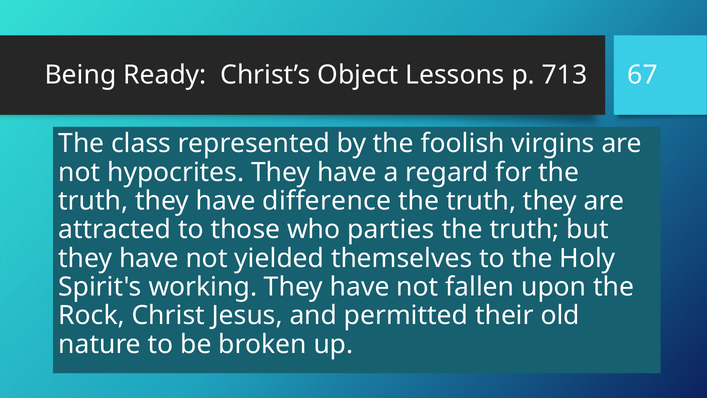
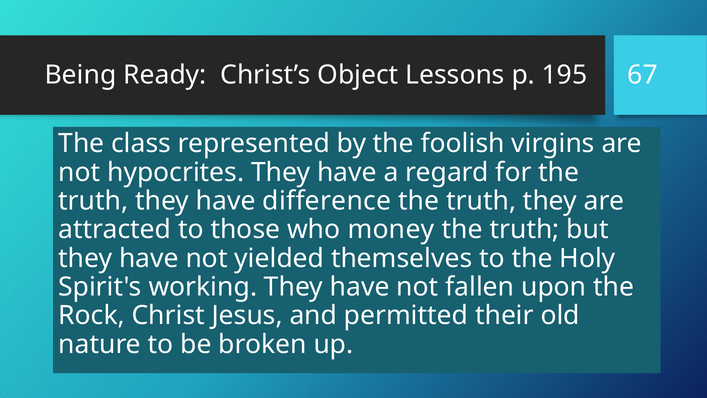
713: 713 -> 195 (564, 75)
parties: parties -> money (391, 229)
